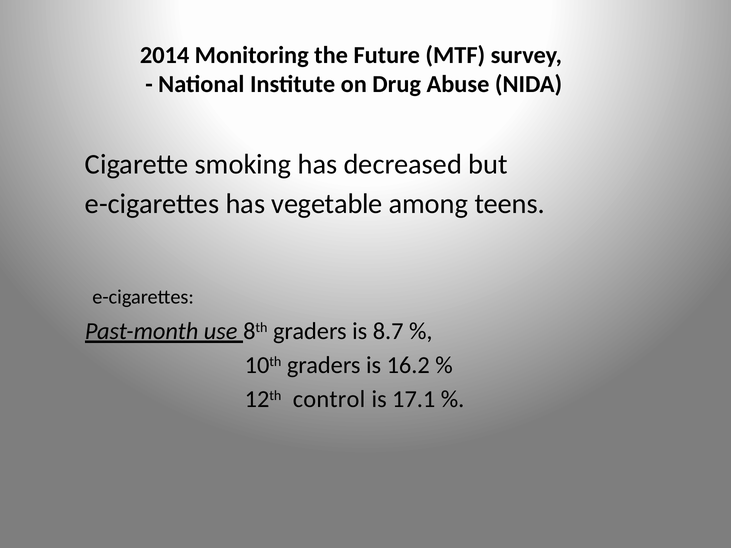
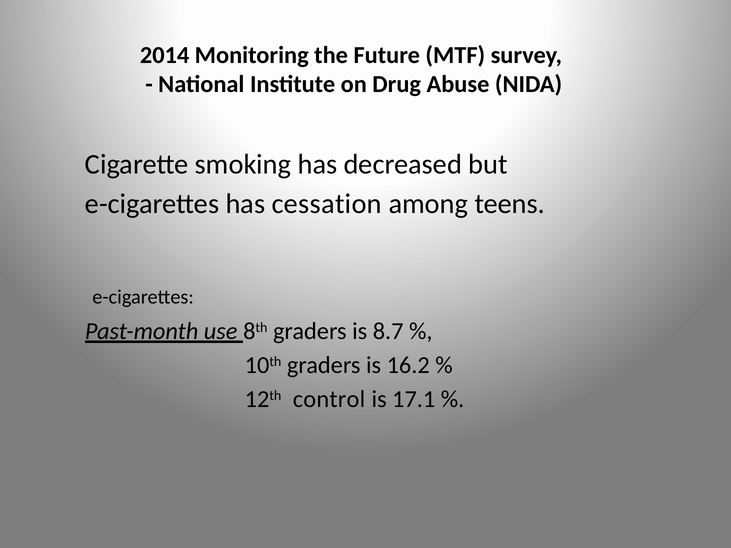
vegetable: vegetable -> cessation (327, 204)
